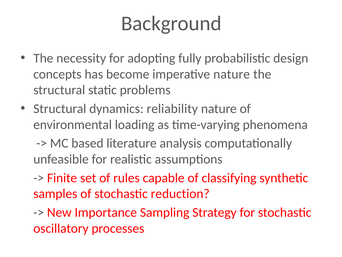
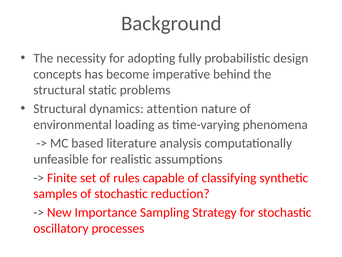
imperative nature: nature -> behind (232, 74)
reliability: reliability -> attention (172, 108)
